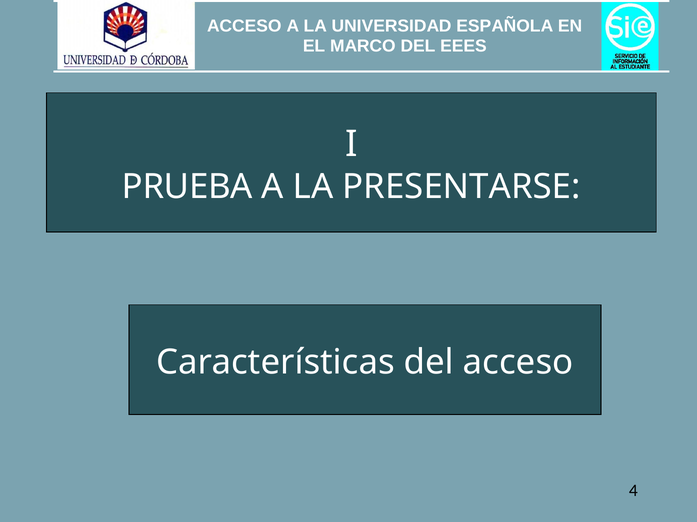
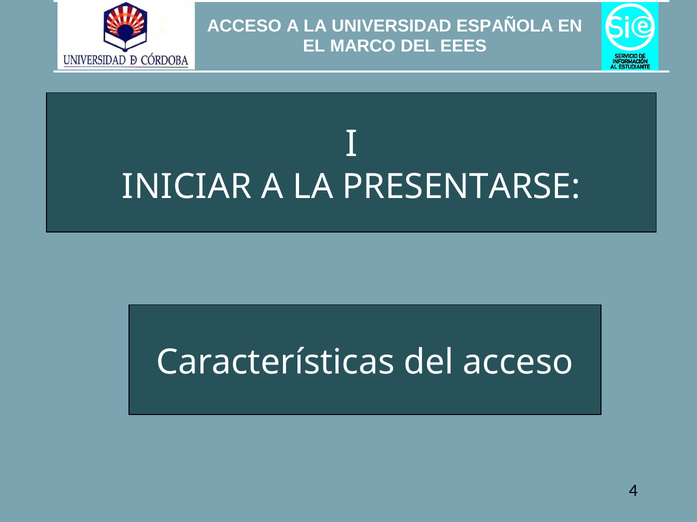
PRUEBA: PRUEBA -> INICIAR (187, 187)
